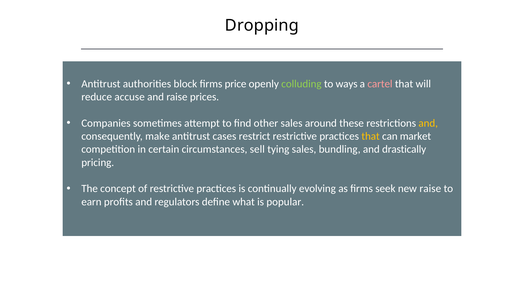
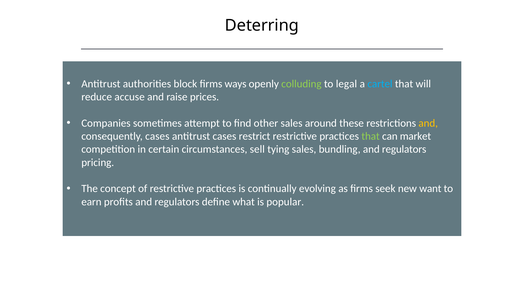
Dropping: Dropping -> Deterring (262, 25)
price: price -> ways (236, 84)
ways: ways -> legal (346, 84)
cartel colour: pink -> light blue (380, 84)
consequently make: make -> cases (157, 136)
that colour: yellow -> light green (371, 136)
bundling and drastically: drastically -> regulators (404, 149)
new raise: raise -> want (430, 189)
